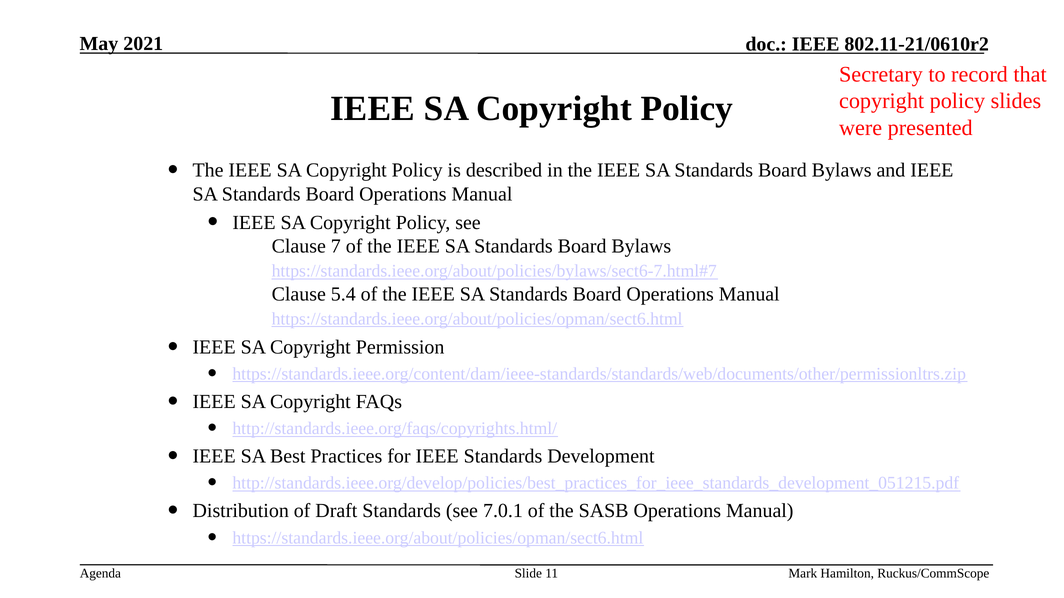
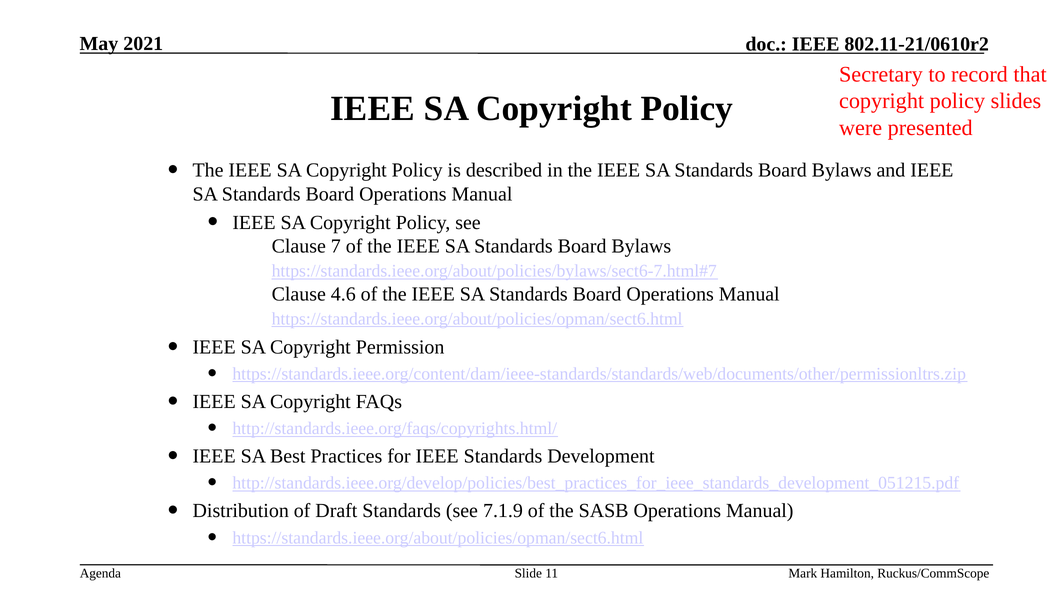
5.4: 5.4 -> 4.6 (343, 294)
7.0.1: 7.0.1 -> 7.1.9 (503, 511)
